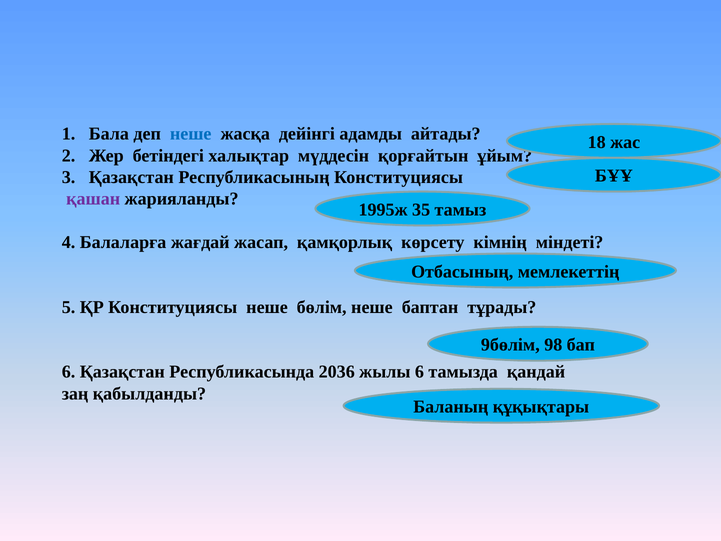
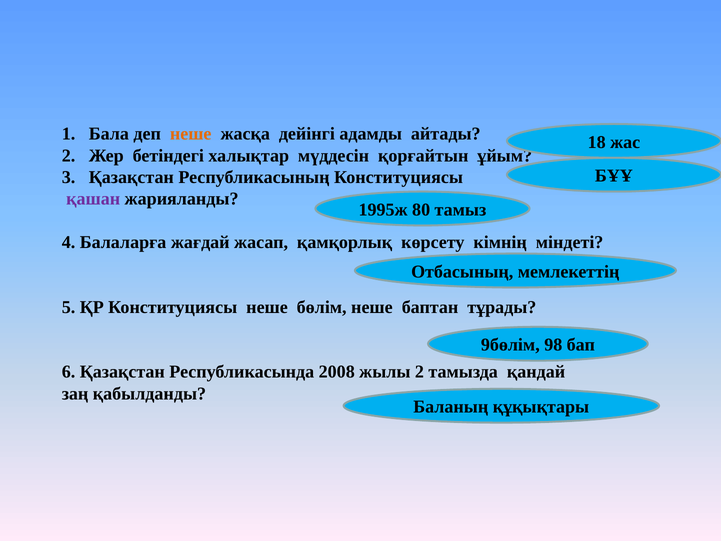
неше colour: blue -> orange (191, 134)
35: 35 -> 80 (421, 210)
2036: 2036 -> 2008 (337, 372)
жылы 6: 6 -> 2 (419, 372)
